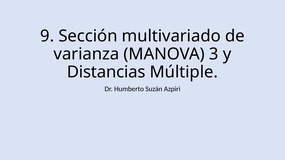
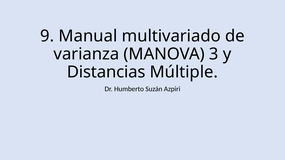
Sección: Sección -> Manual (88, 36)
